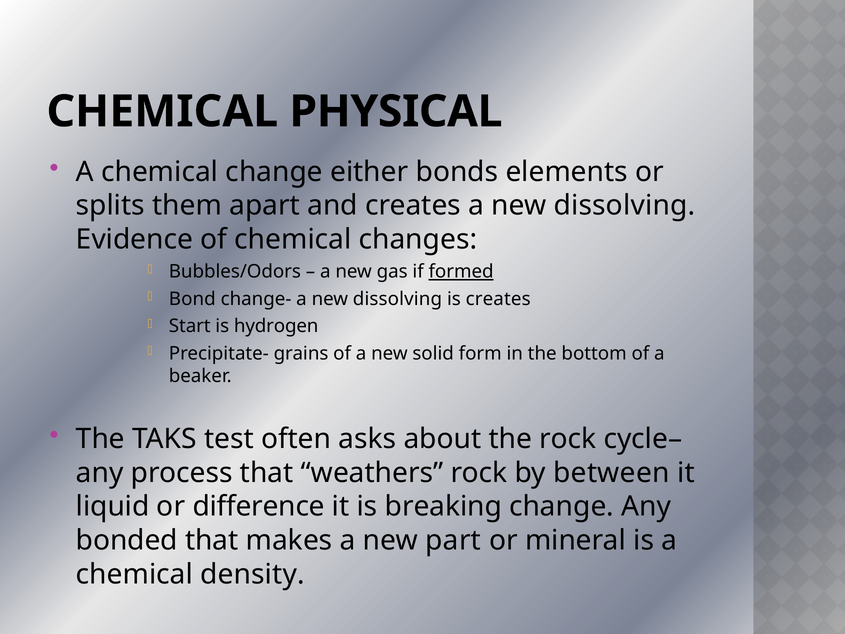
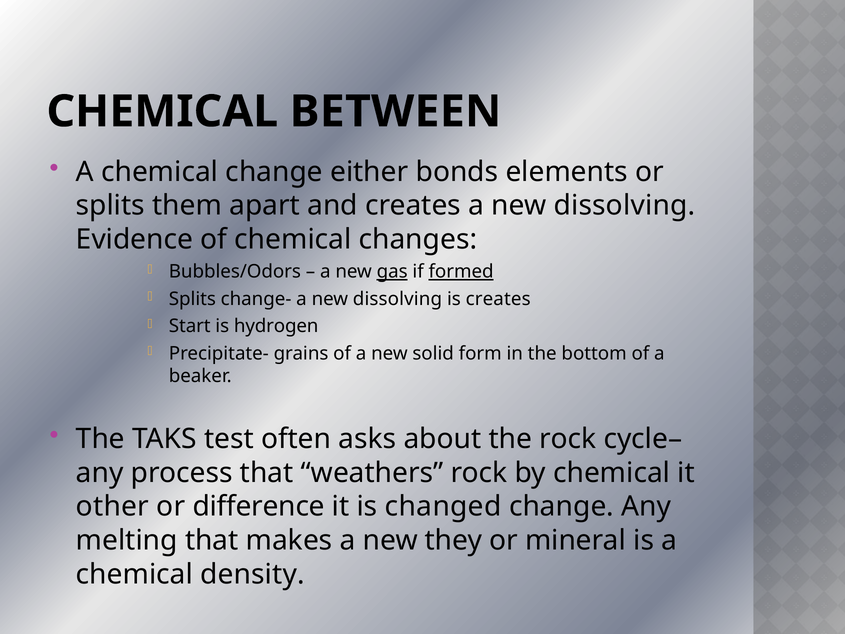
PHYSICAL: PHYSICAL -> BETWEEN (396, 112)
gas underline: none -> present (392, 272)
Bond: Bond -> Splits (192, 299)
by between: between -> chemical (612, 473)
liquid: liquid -> other (112, 506)
breaking: breaking -> changed (443, 506)
bonded: bonded -> melting (127, 540)
part: part -> they (453, 540)
